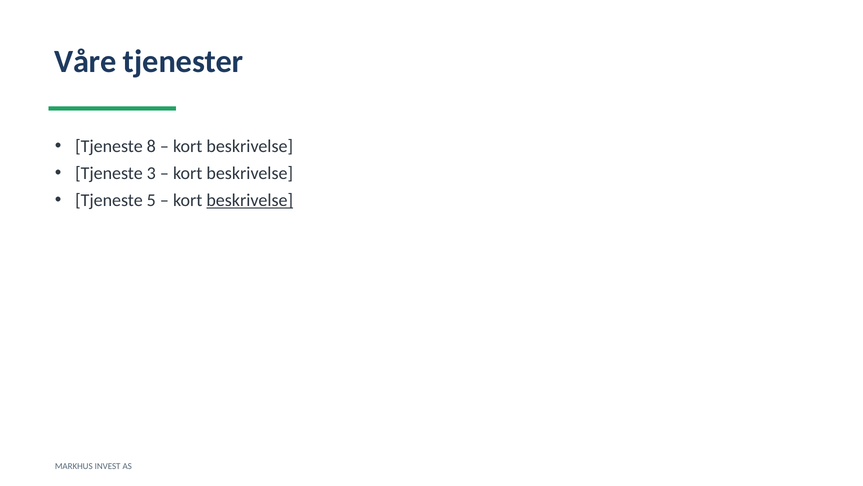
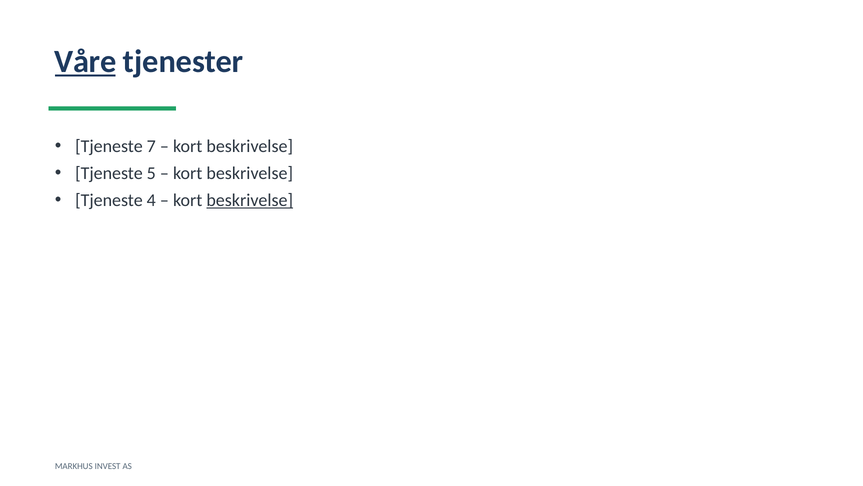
Våre underline: none -> present (85, 62)
8: 8 -> 7 (151, 146)
3: 3 -> 5 (151, 173)
5: 5 -> 4 (151, 200)
